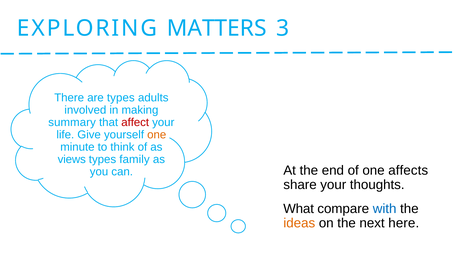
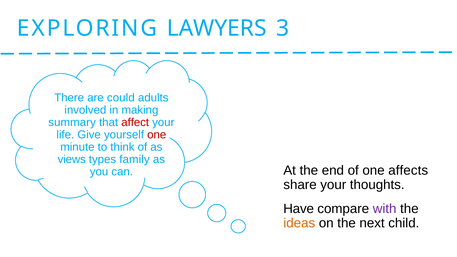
MATTERS: MATTERS -> LAWYERS (217, 28)
are types: types -> could (121, 98)
one colour: orange -> red (157, 135)
What: What -> Have (299, 209)
with colour: blue -> purple (385, 209)
here: here -> child (404, 223)
